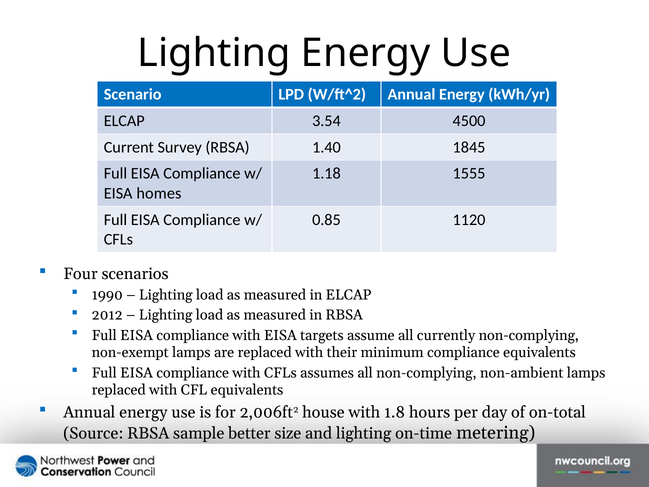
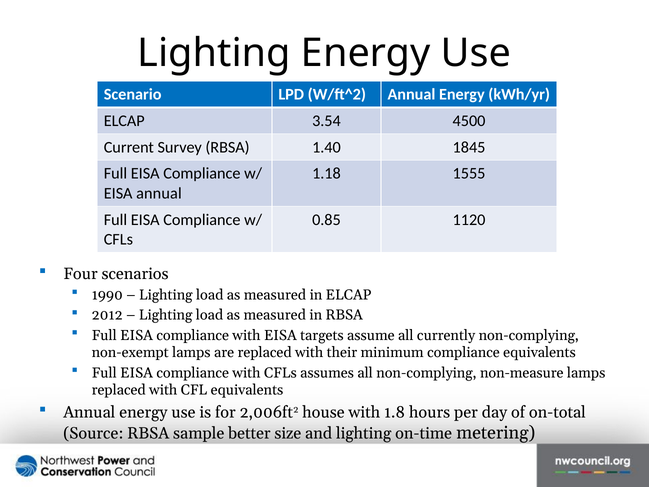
EISA homes: homes -> annual (159, 193)
non-ambient: non-ambient -> non-measure (522, 373)
